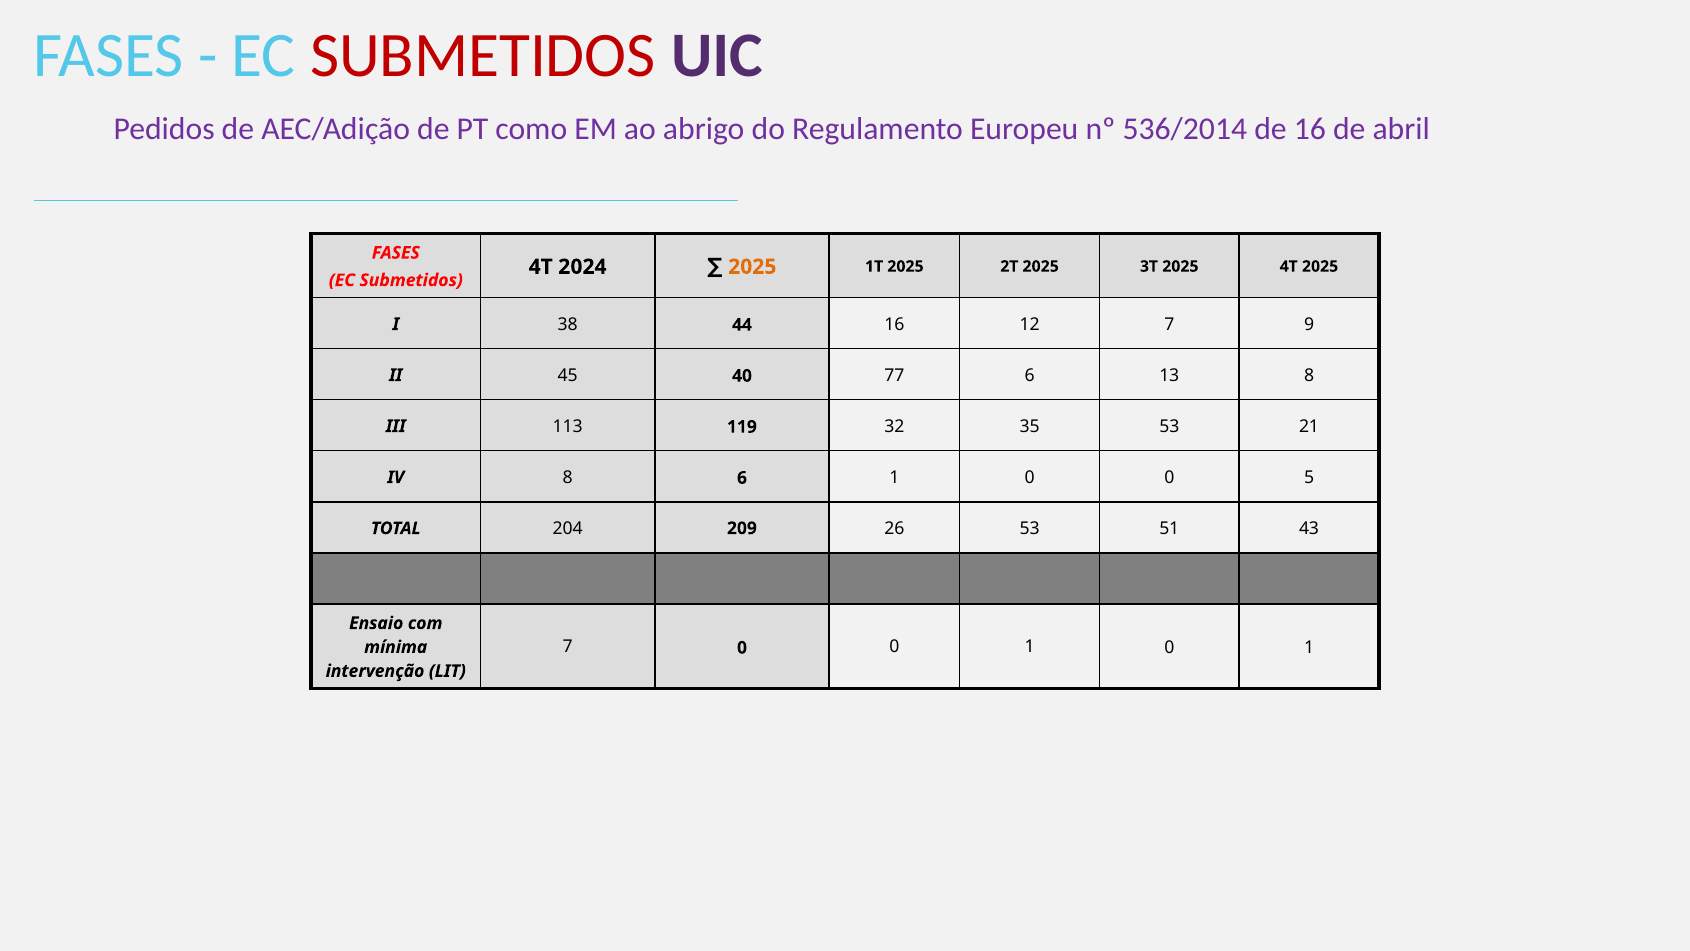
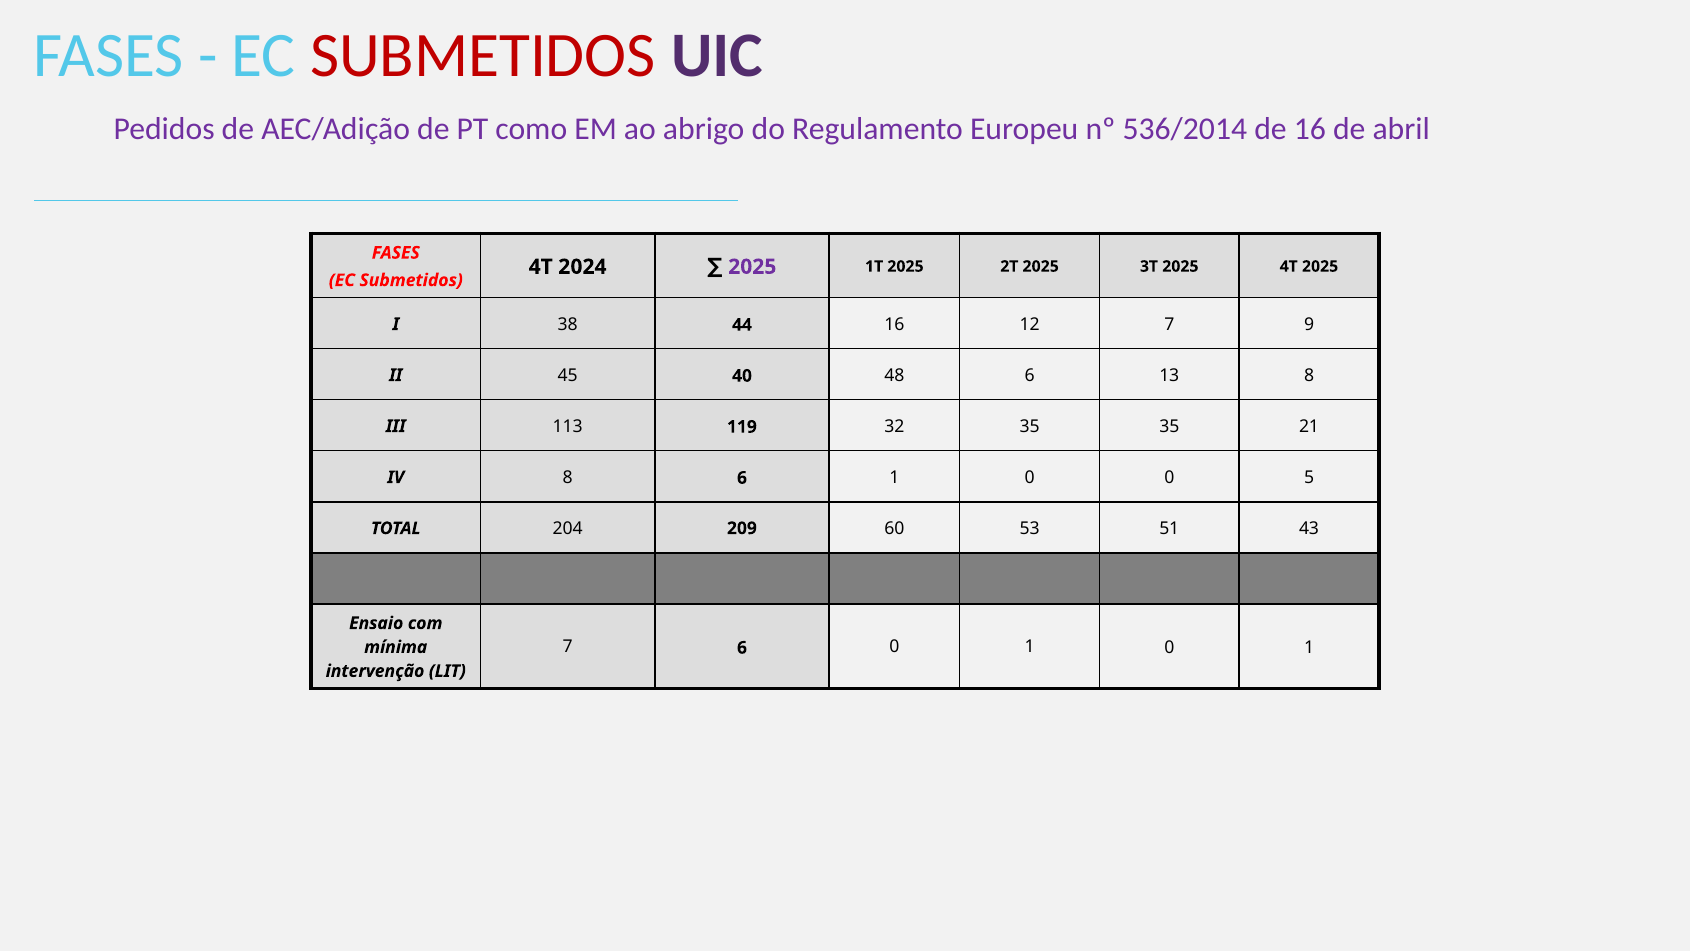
2025 colour: orange -> purple (752, 267)
77: 77 -> 48 (894, 376)
35 53: 53 -> 35 (1169, 427)
26: 26 -> 60 (894, 528)
7 0: 0 -> 6 (742, 648)
